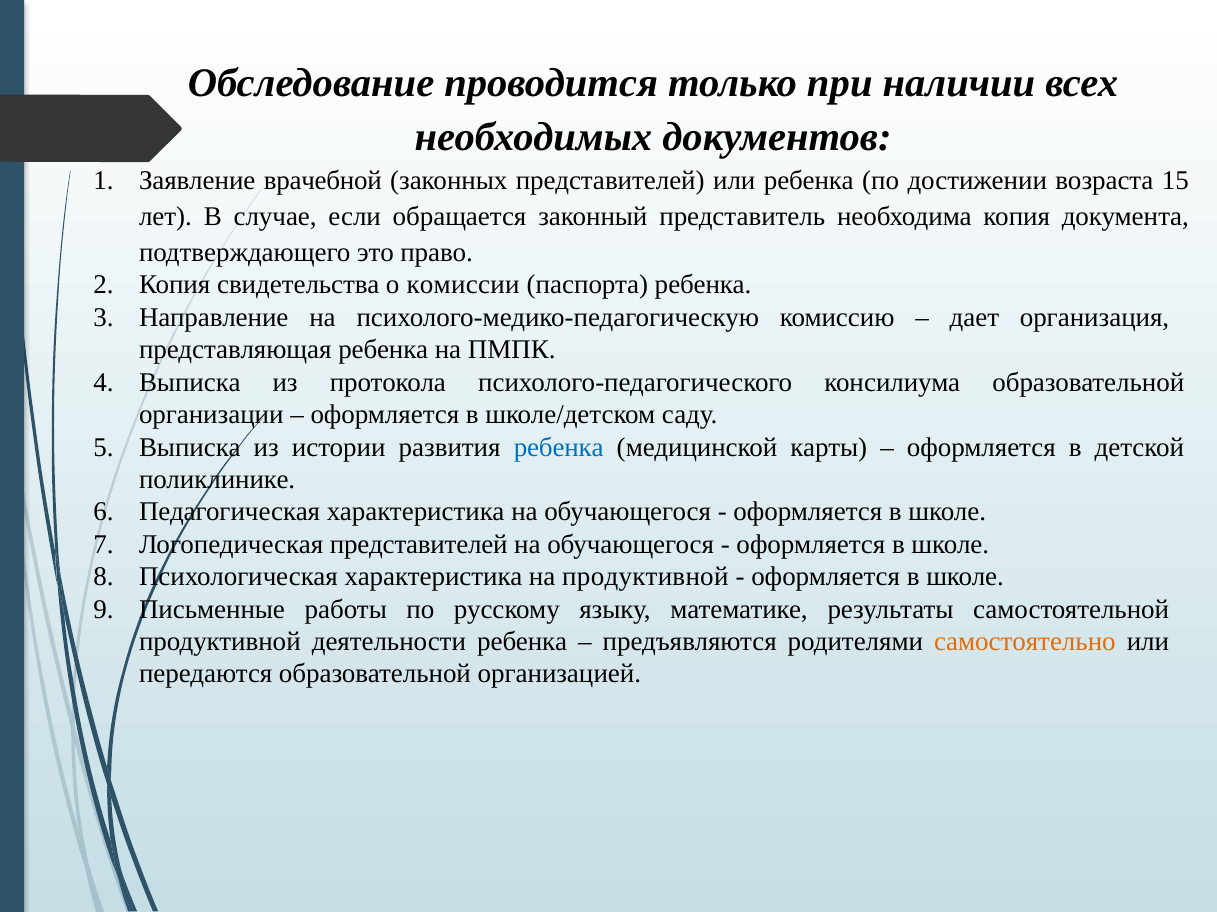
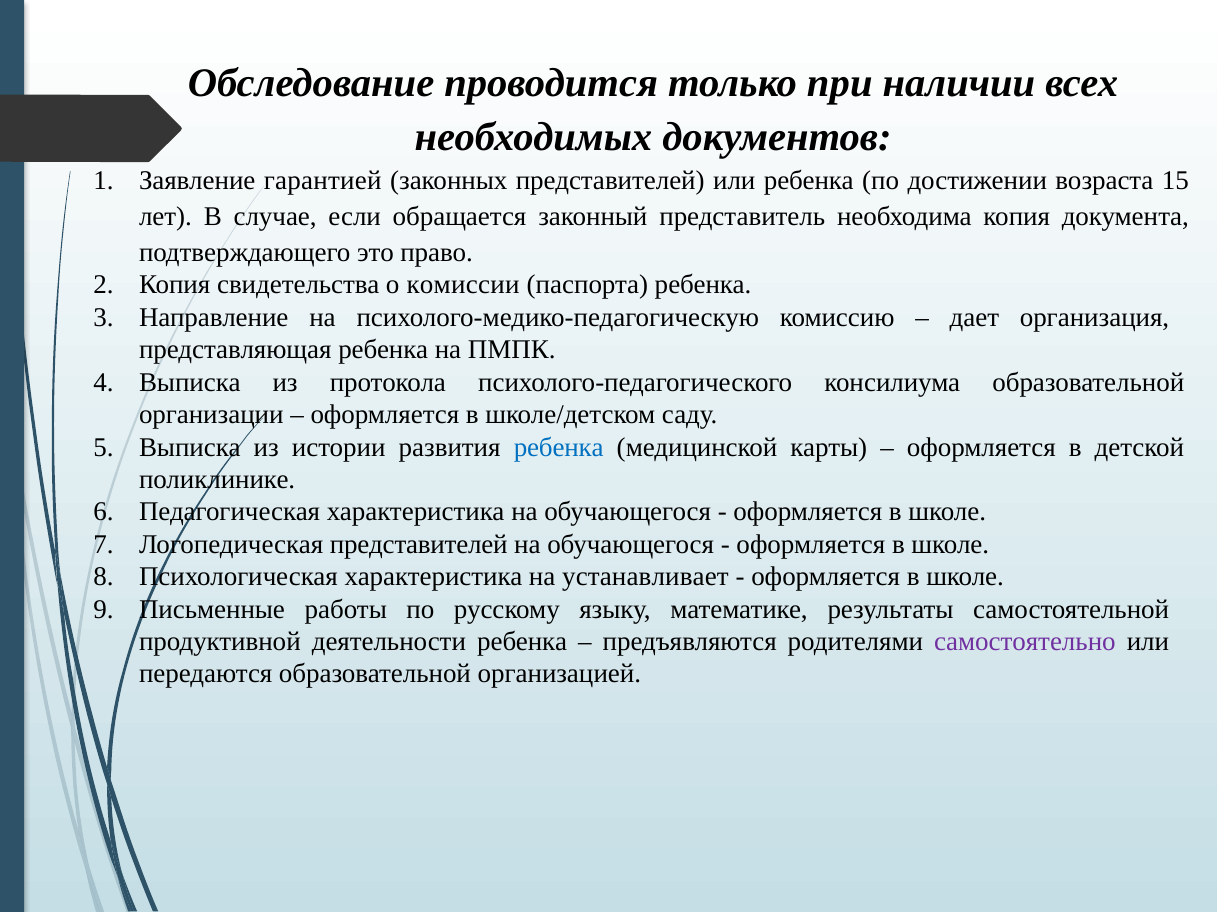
врачебной: врачебной -> гарантией (323, 180)
на продуктивной: продуктивной -> устанавливает (645, 577)
самостоятельно colour: orange -> purple (1025, 642)
